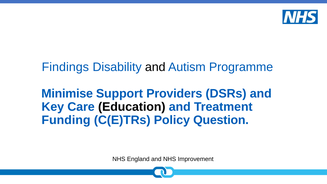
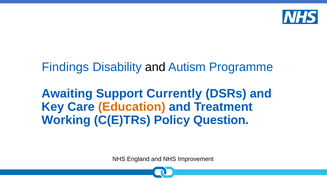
Minimise: Minimise -> Awaiting (67, 94)
Providers: Providers -> Currently (174, 94)
Education colour: black -> orange (132, 107)
Funding: Funding -> Working (66, 120)
